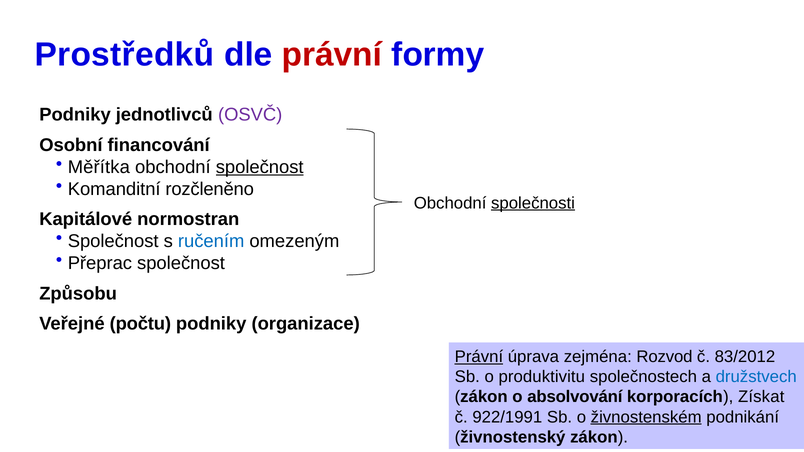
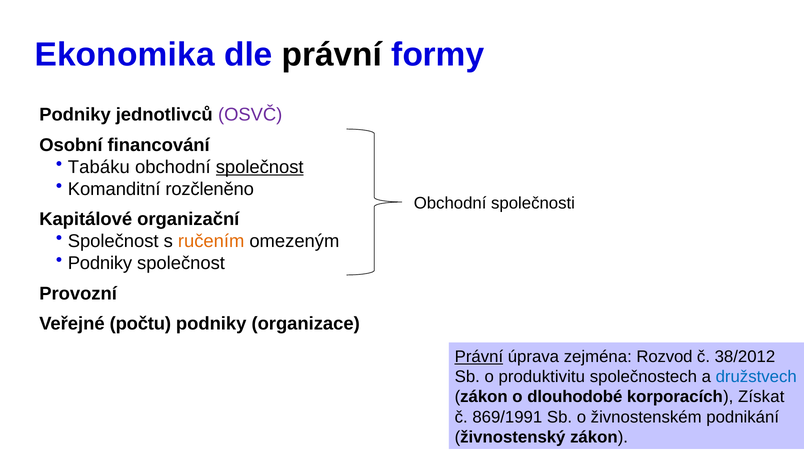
Prostředků: Prostředků -> Ekonomika (125, 55)
právní colour: red -> black (332, 55)
Měřítka: Měřítka -> Tabáku (99, 167)
společnosti underline: present -> none (533, 203)
normostran: normostran -> organizační (188, 219)
ručením colour: blue -> orange (211, 241)
Přeprac: Přeprac -> Podniky (100, 264)
Způsobu: Způsobu -> Provozní (78, 294)
83/2012: 83/2012 -> 38/2012 (745, 357)
absolvování: absolvování -> dlouhodobé (575, 397)
922/1991: 922/1991 -> 869/1991 (507, 417)
živnostenském underline: present -> none (646, 417)
